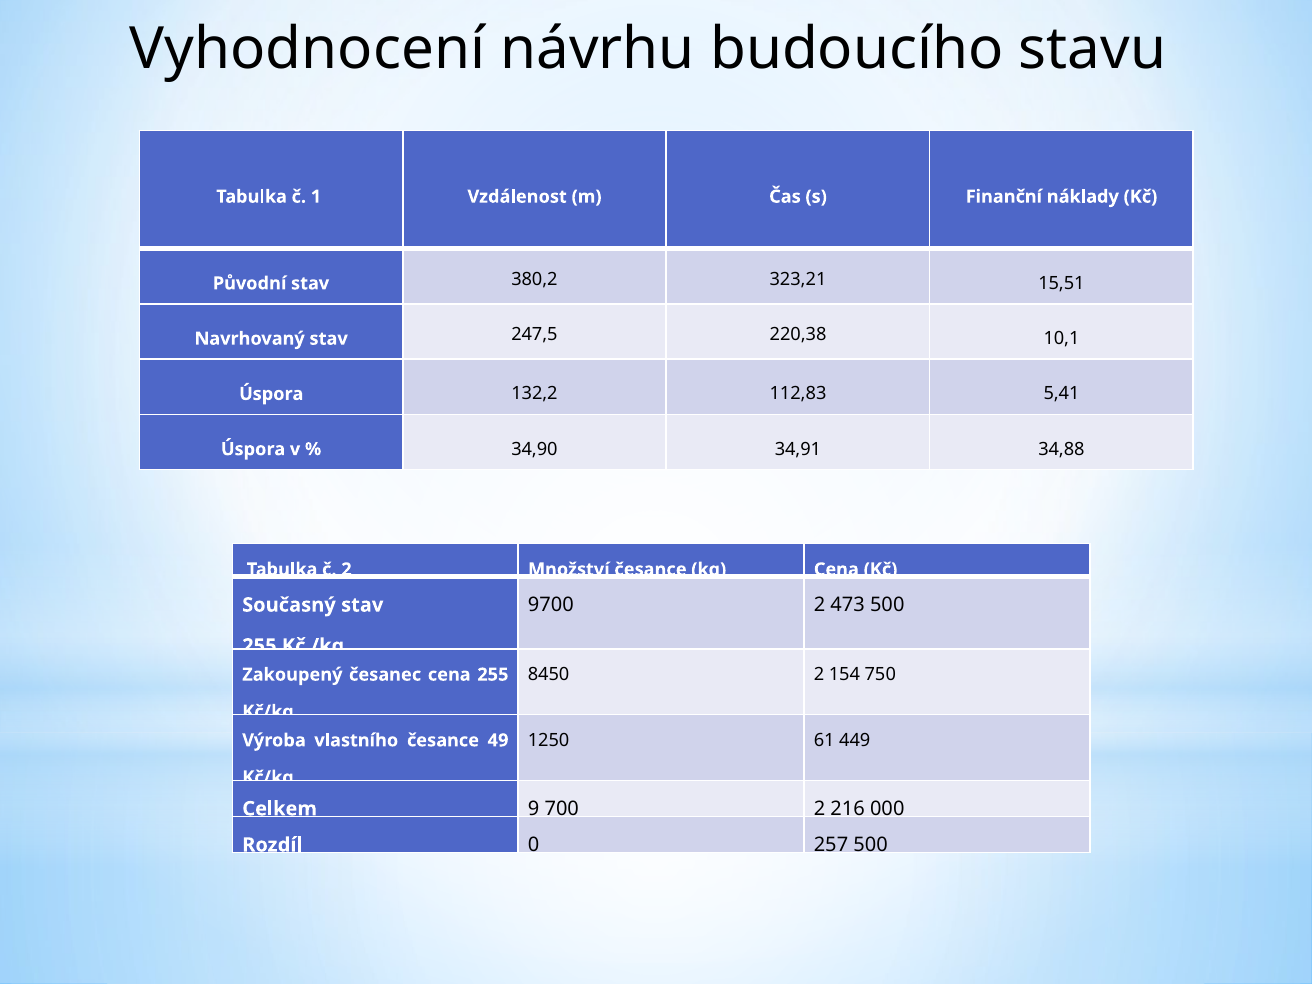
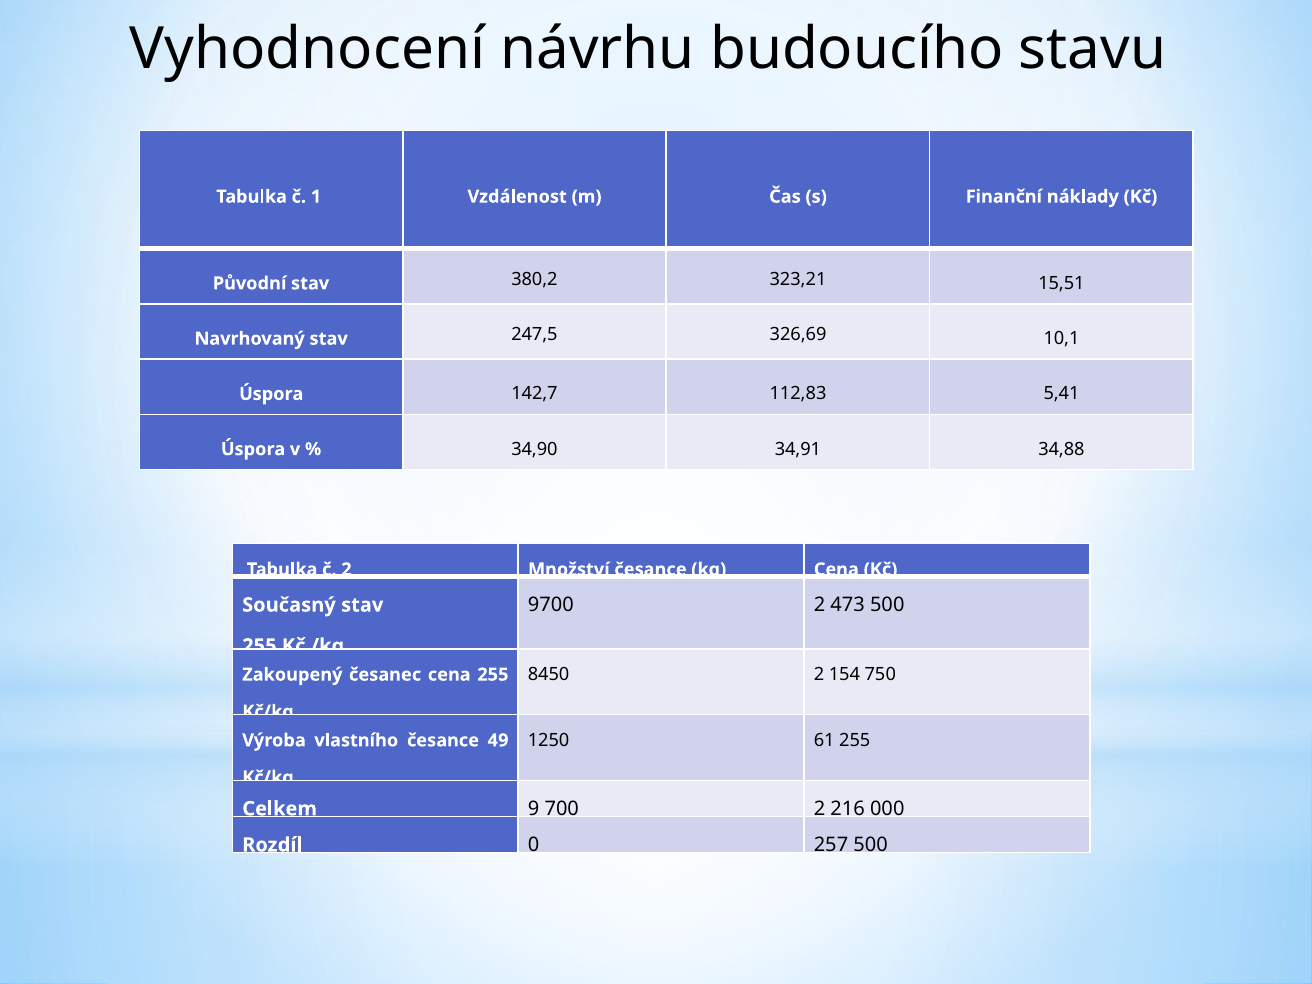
220,38: 220,38 -> 326,69 (798, 334)
132,2: 132,2 -> 142,7 (534, 394)
61 449: 449 -> 255 (855, 740)
